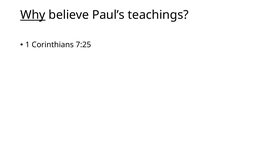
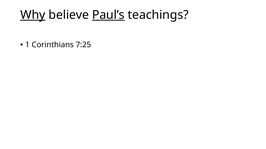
Paul’s underline: none -> present (108, 15)
